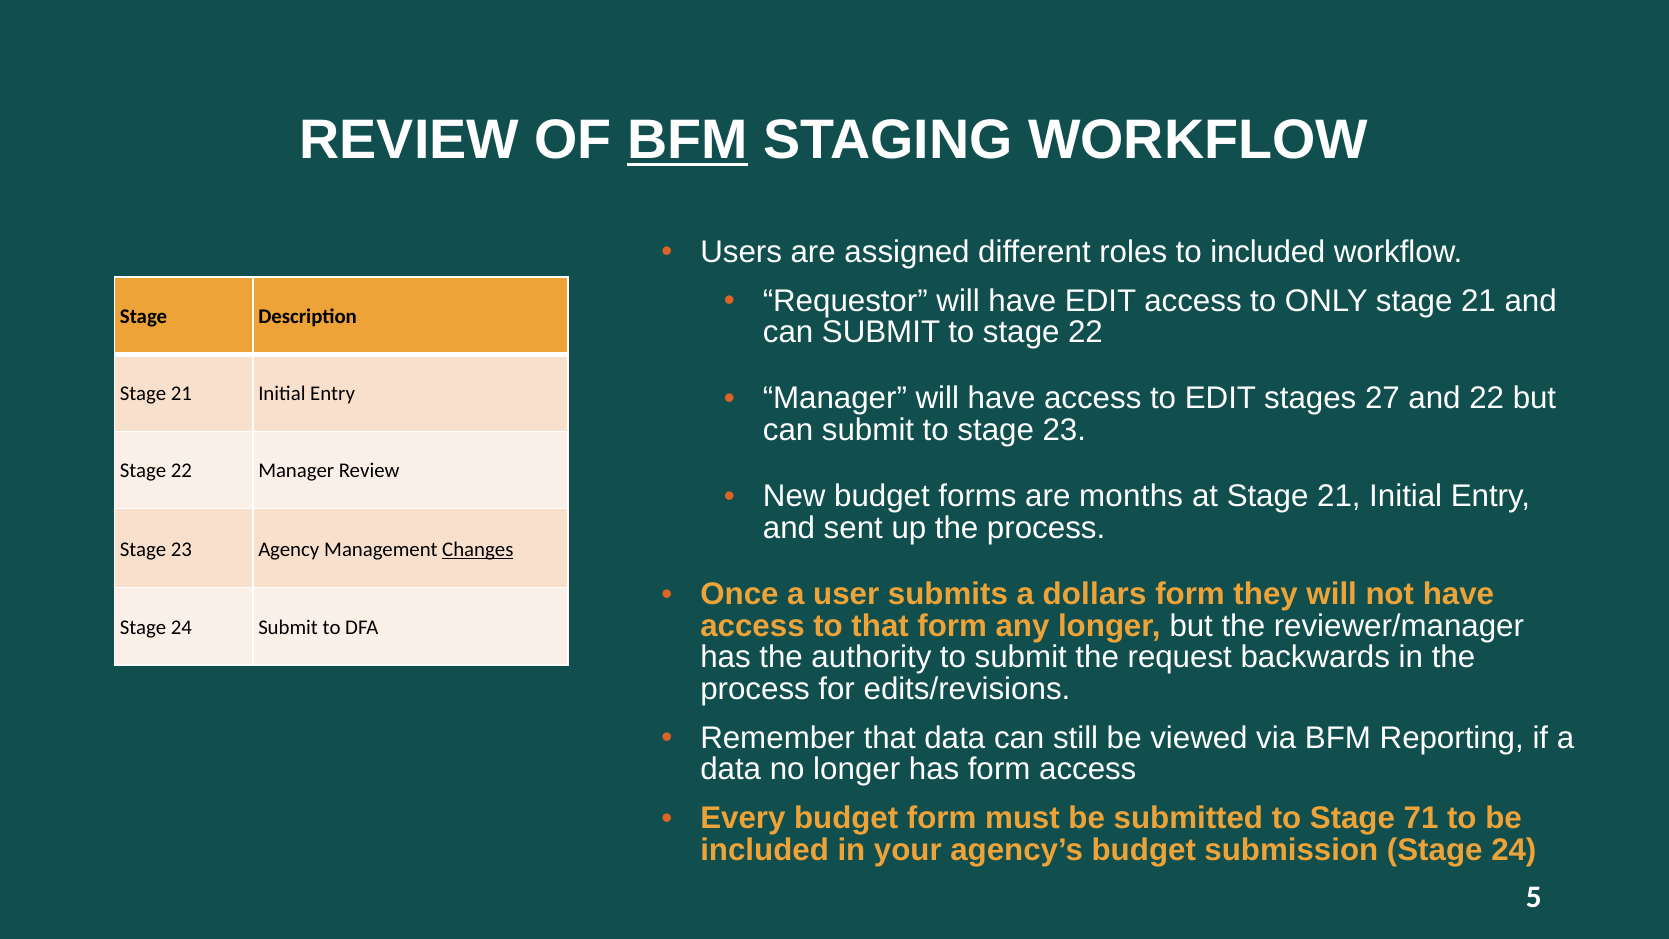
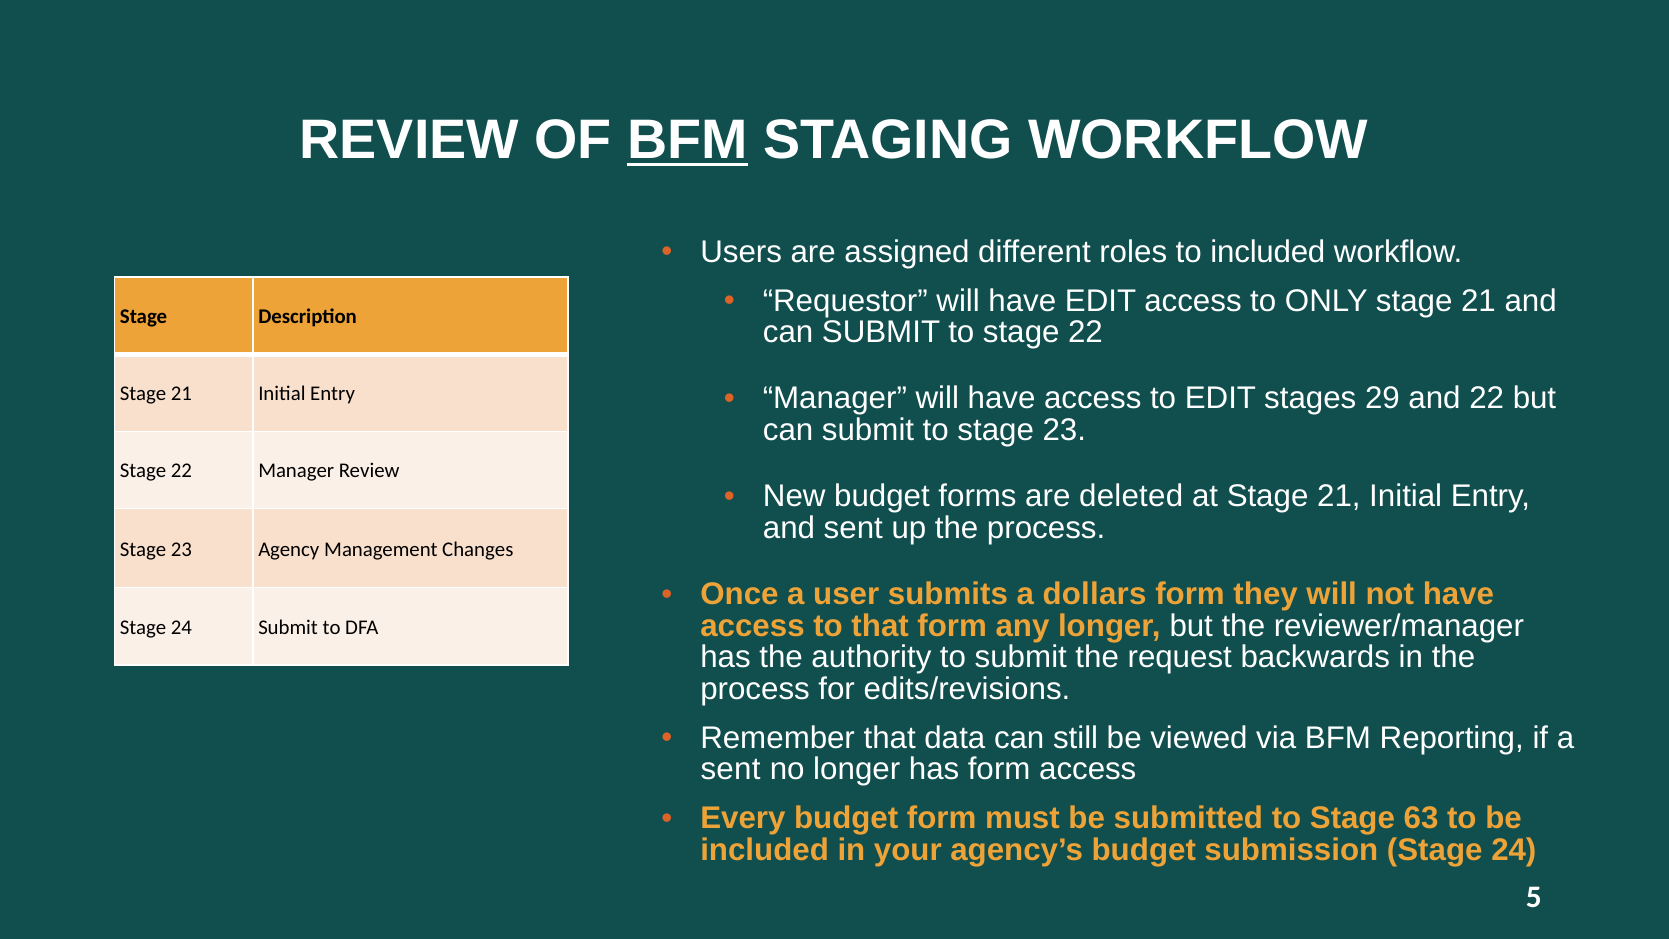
27: 27 -> 29 (1382, 399)
months: months -> deleted (1131, 496)
Changes underline: present -> none (478, 549)
data: data -> sent (731, 769)
71: 71 -> 63 (1421, 818)
